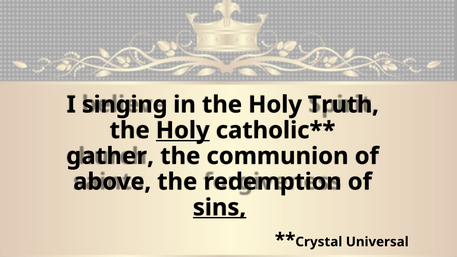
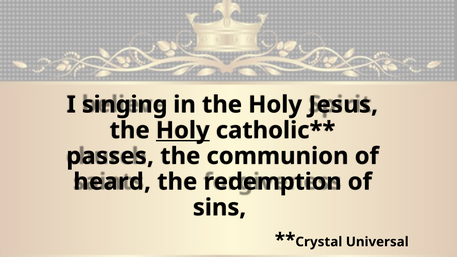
Truth: Truth -> Jesus (343, 105)
gather: gather -> passes (110, 156)
above: above -> heard (112, 182)
sins underline: present -> none (220, 208)
